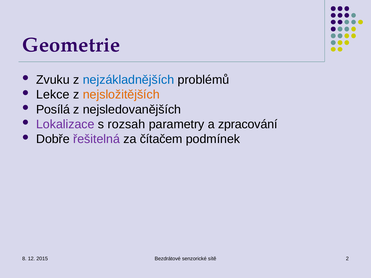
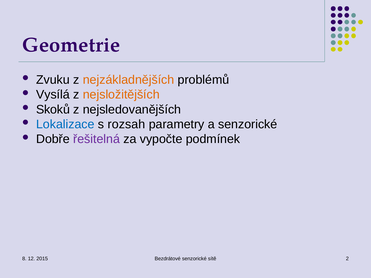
nejzákladnějších colour: blue -> orange (129, 80)
Lekce: Lekce -> Vysílá (53, 95)
Posílá: Posílá -> Skoků (53, 110)
Lokalizace colour: purple -> blue (65, 124)
a zpracování: zpracování -> senzorické (248, 124)
čítačem: čítačem -> vypočte (161, 139)
